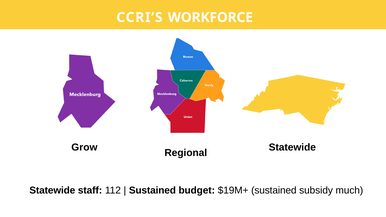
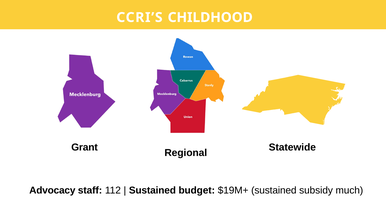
WORKFORCE: WORKFORCE -> CHILDHOOD (210, 17)
Grow: Grow -> Grant (84, 147)
Statewide: Statewide -> Advocacy (52, 191)
